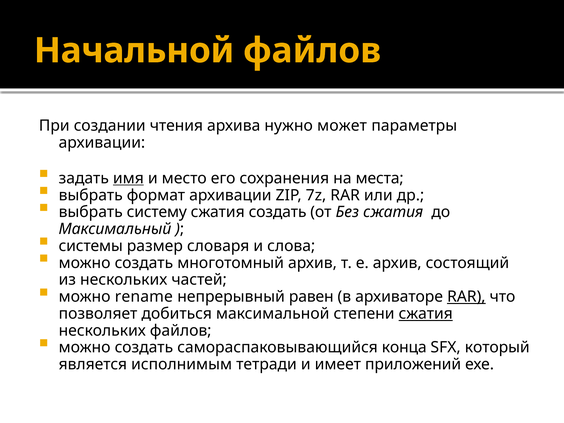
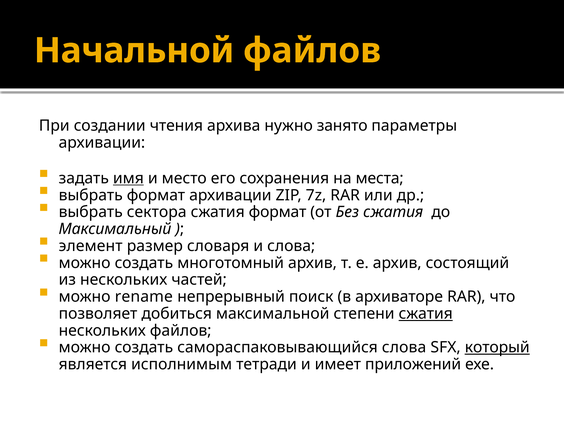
может: может -> занято (342, 126)
систему: систему -> сектора (157, 212)
сжатия создать: создать -> формат (278, 212)
системы: системы -> элемент (91, 246)
равен: равен -> поиск (311, 297)
RAR underline: present -> none (466, 297)
самораспаковывающийся конца: конца -> слова (404, 347)
который underline: none -> present (497, 347)
